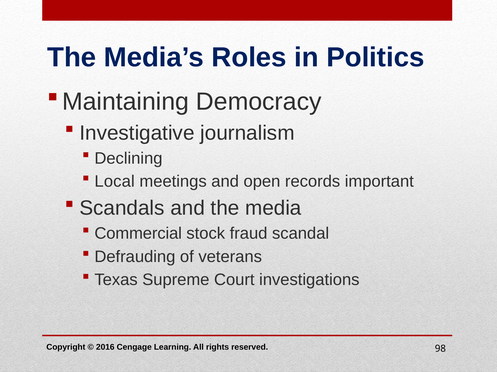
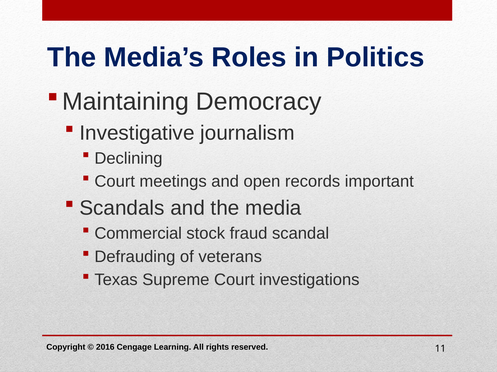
Local: Local -> Court (115, 182)
98: 98 -> 11 (440, 349)
